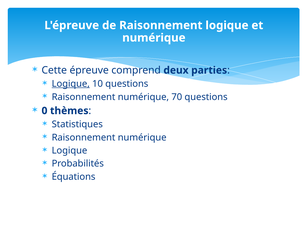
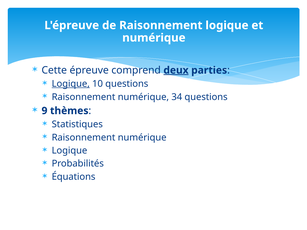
deux underline: none -> present (176, 70)
70: 70 -> 34 (177, 97)
0: 0 -> 9 (44, 111)
